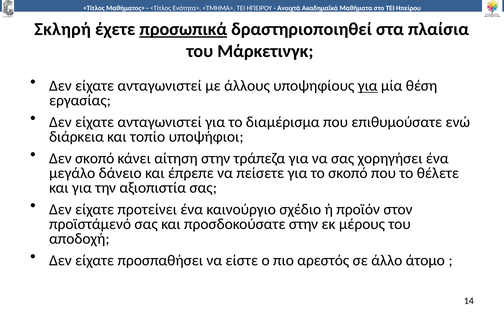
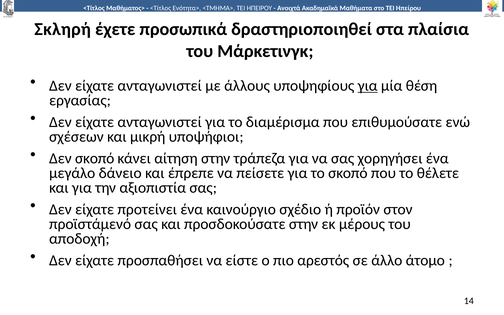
προσωπικά underline: present -> none (183, 29)
διάρκεια: διάρκεια -> σχέσεων (76, 137)
τοπίο: τοπίο -> μικρή (148, 137)
